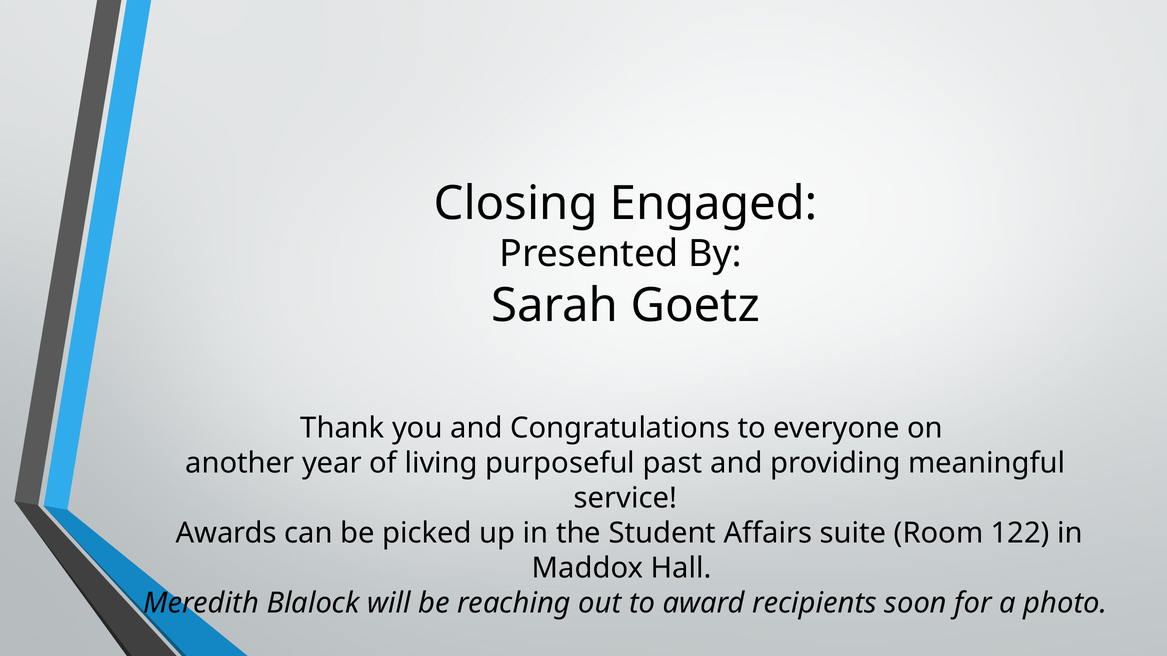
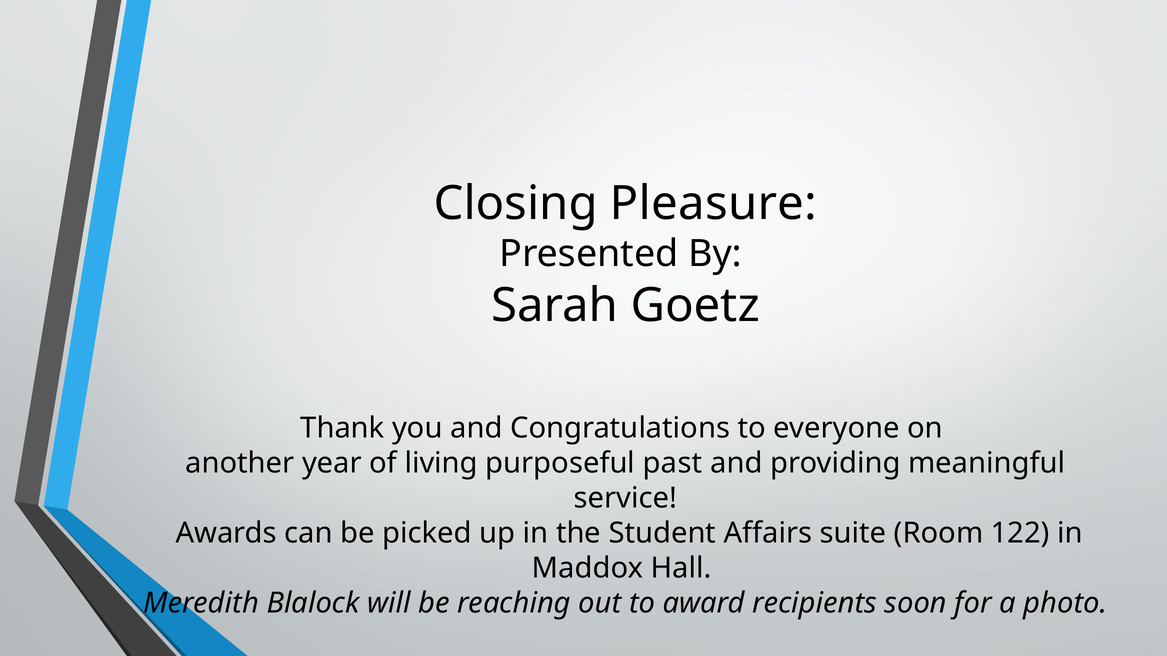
Engaged: Engaged -> Pleasure (714, 204)
